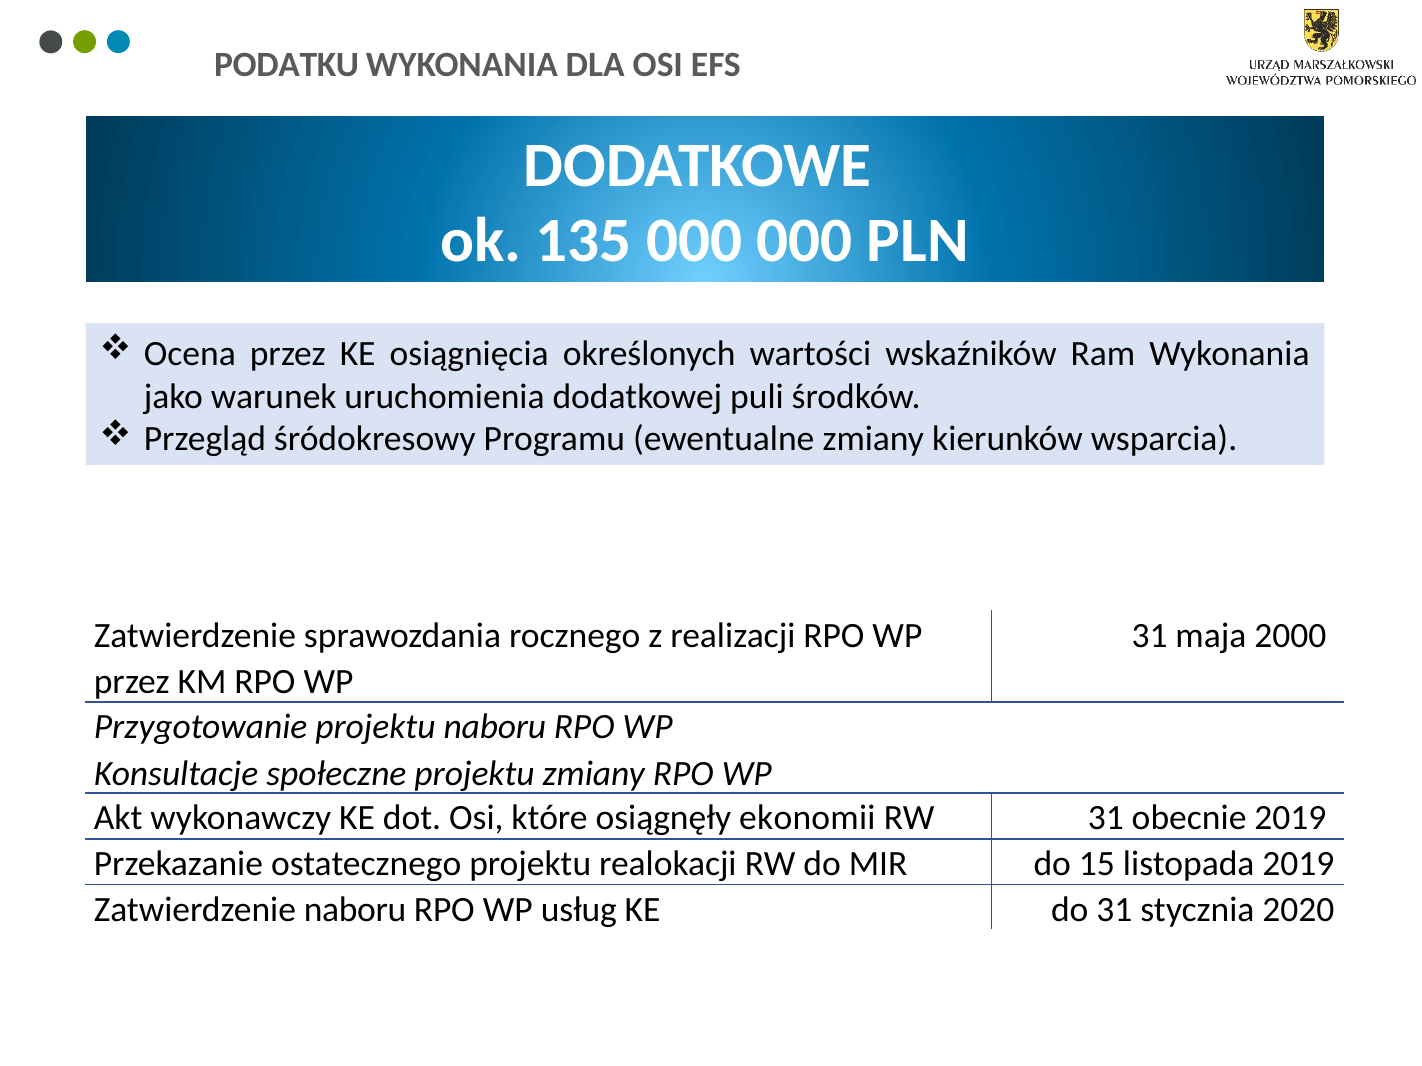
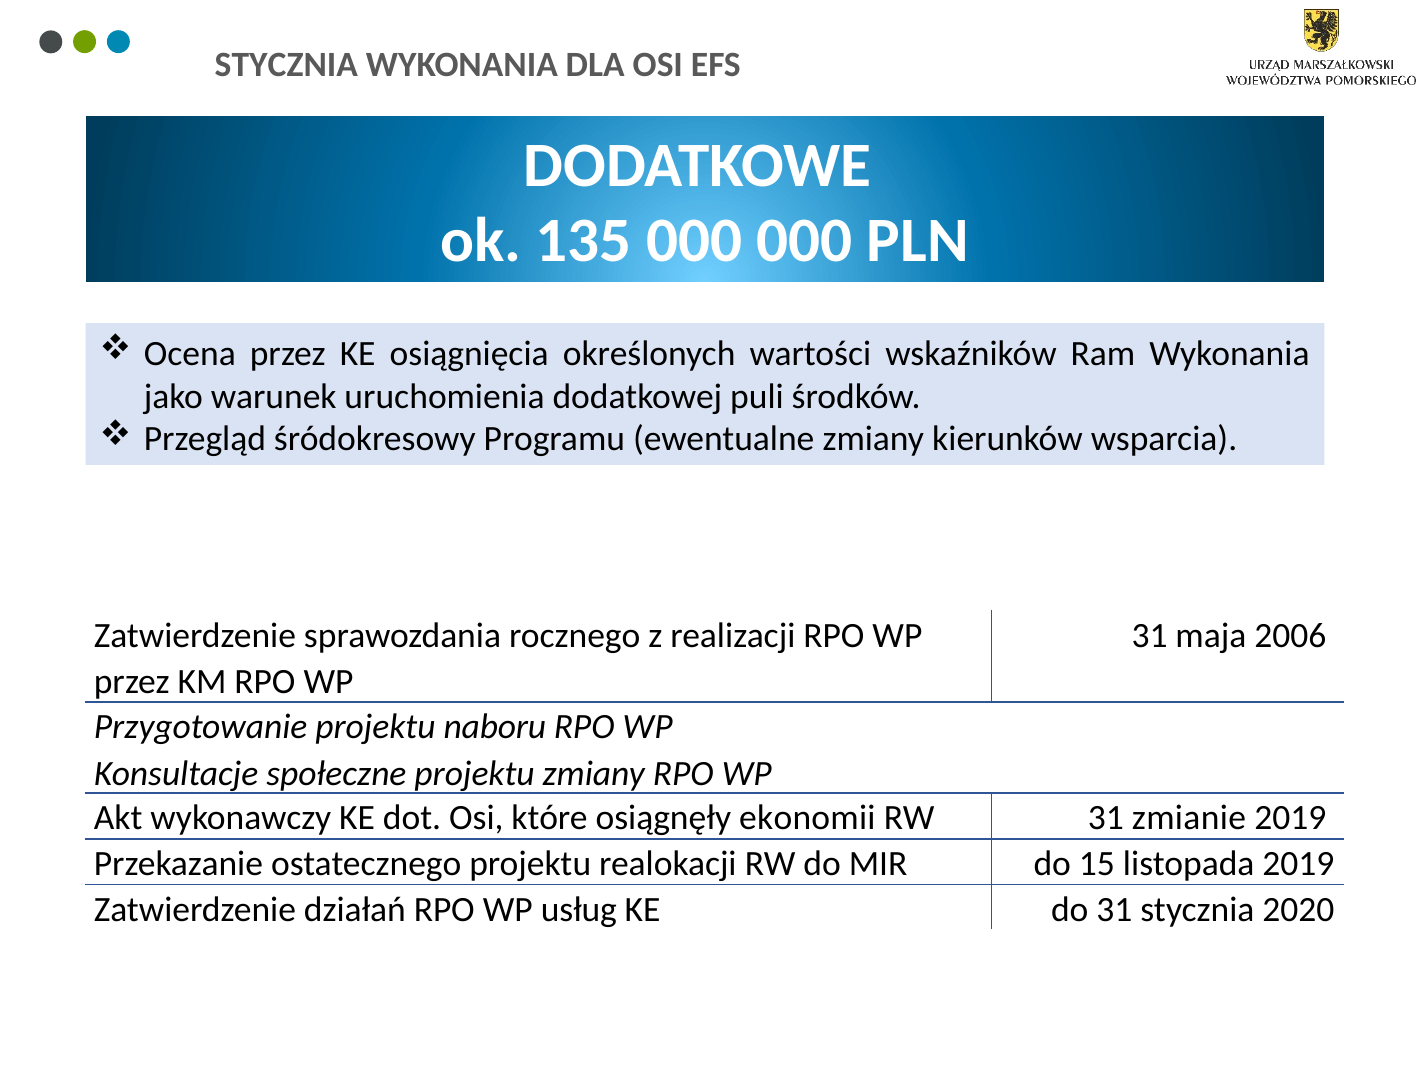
PODATKU: PODATKU -> STYCZNIA (286, 64)
2000: 2000 -> 2006 (1290, 636)
obecnie: obecnie -> zmianie (1189, 819)
Zatwierdzenie naboru: naboru -> działań (355, 910)
